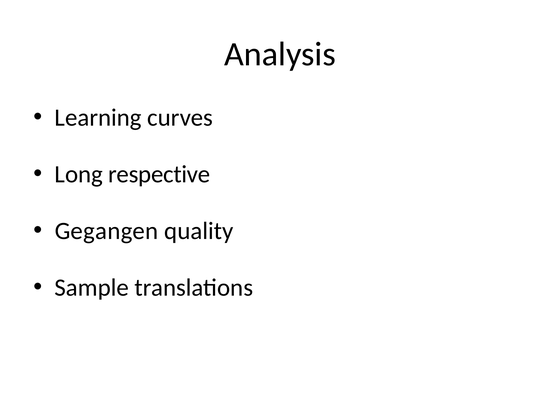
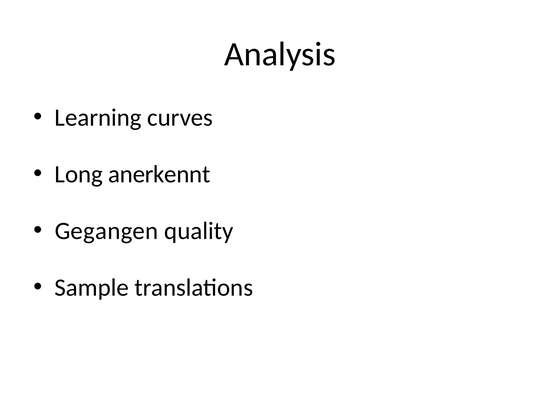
respective: respective -> anerkennt (159, 174)
